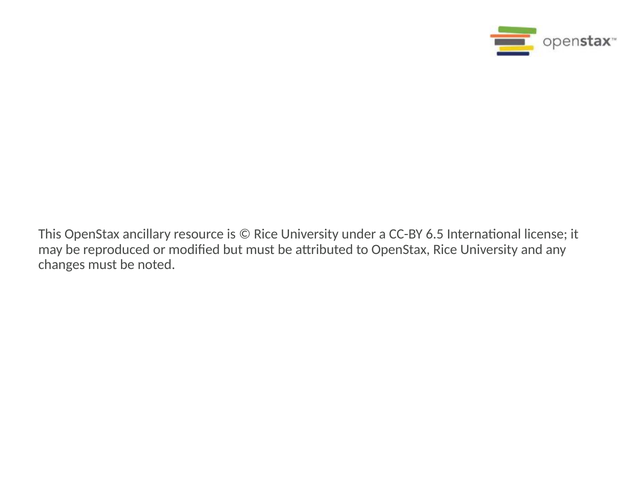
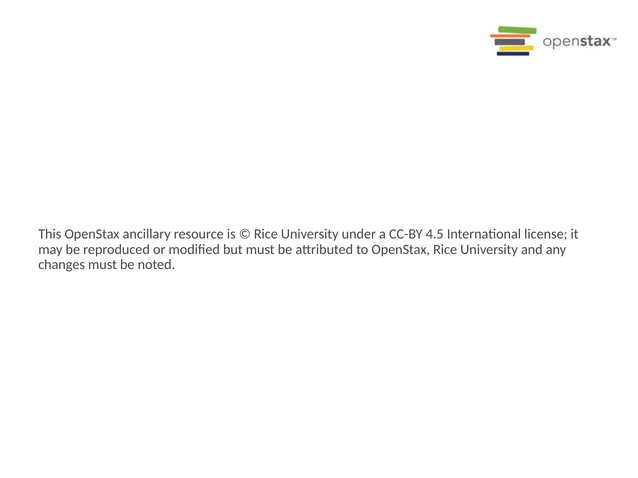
6.5: 6.5 -> 4.5 (435, 234)
